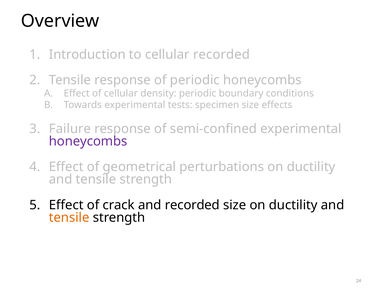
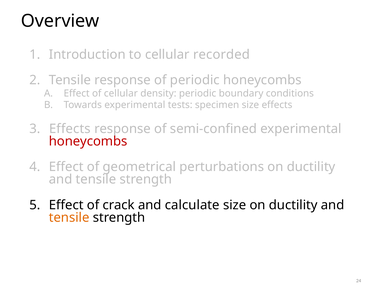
Failure: Failure -> Effects (70, 129)
honeycombs colour: purple -> red (88, 141)
and recorded: recorded -> calculate (192, 205)
